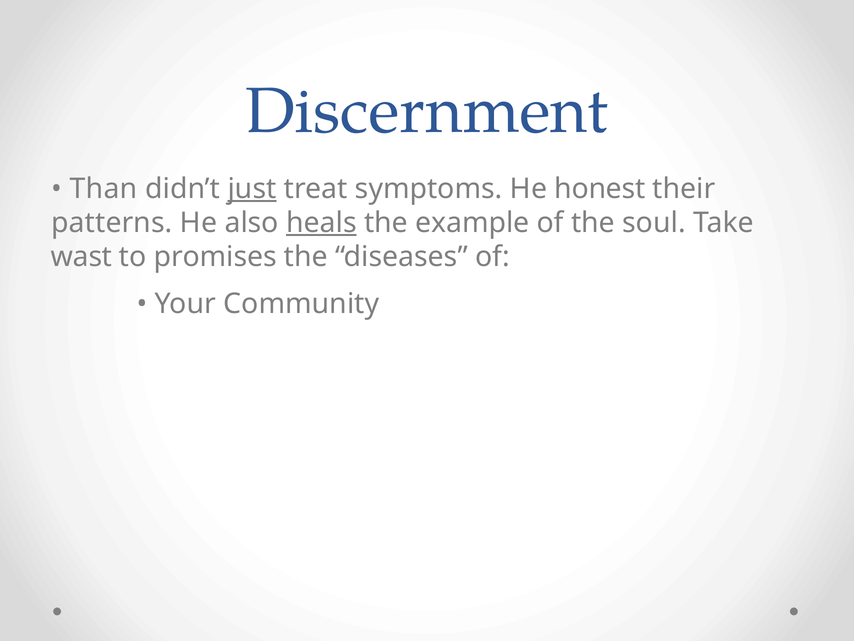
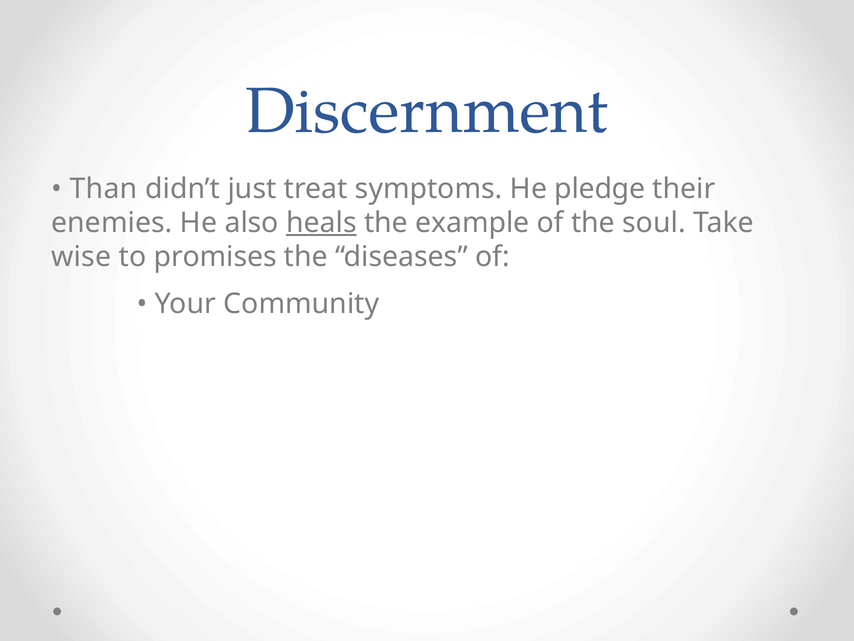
just underline: present -> none (252, 189)
honest: honest -> pledge (600, 189)
patterns: patterns -> enemies (112, 223)
wast: wast -> wise (81, 257)
